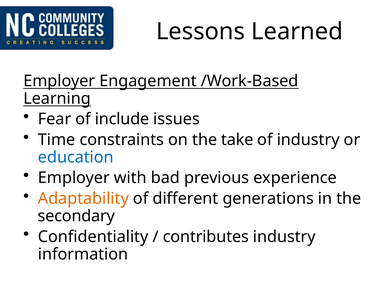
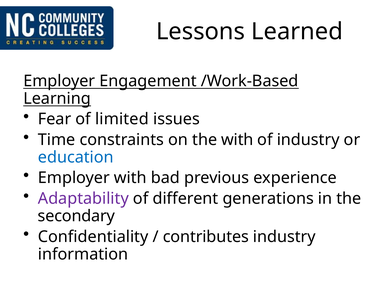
include: include -> limited (122, 119)
the take: take -> with (237, 140)
Adaptability colour: orange -> purple (83, 198)
